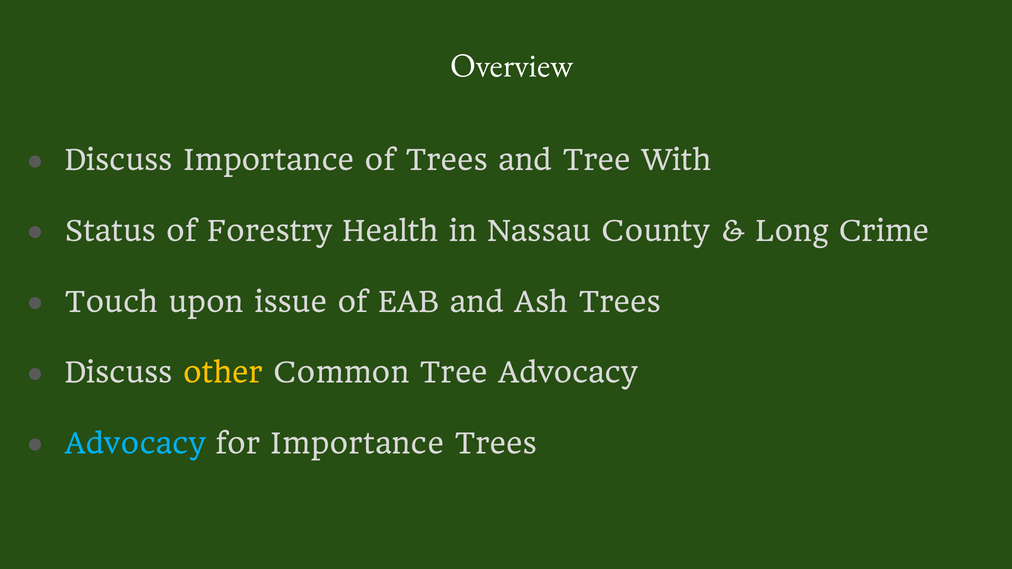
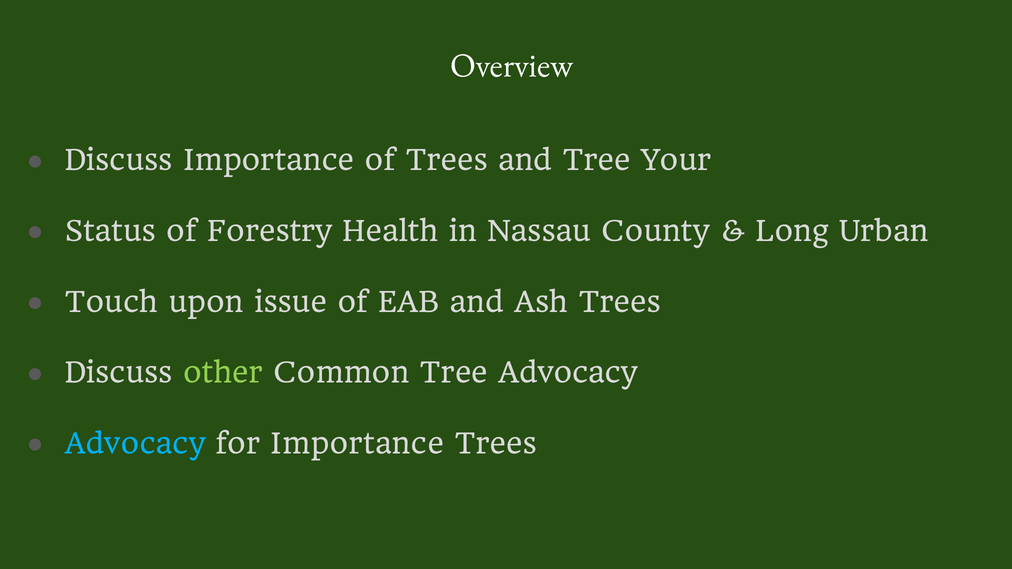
With: With -> Your (676, 161)
Crime: Crime -> Urban (884, 232)
other colour: yellow -> light green (223, 374)
